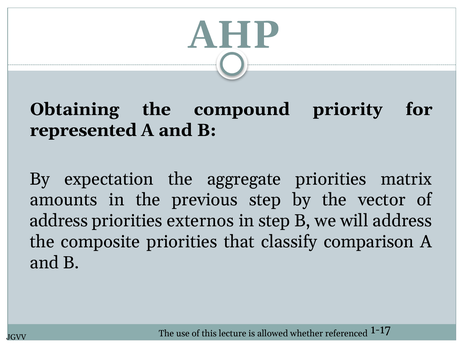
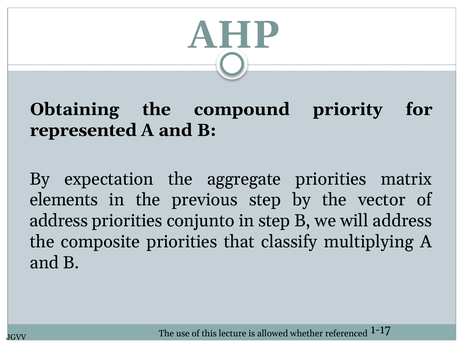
amounts: amounts -> elements (64, 200)
externos: externos -> conjunto (201, 221)
comparison: comparison -> multiplying (369, 242)
